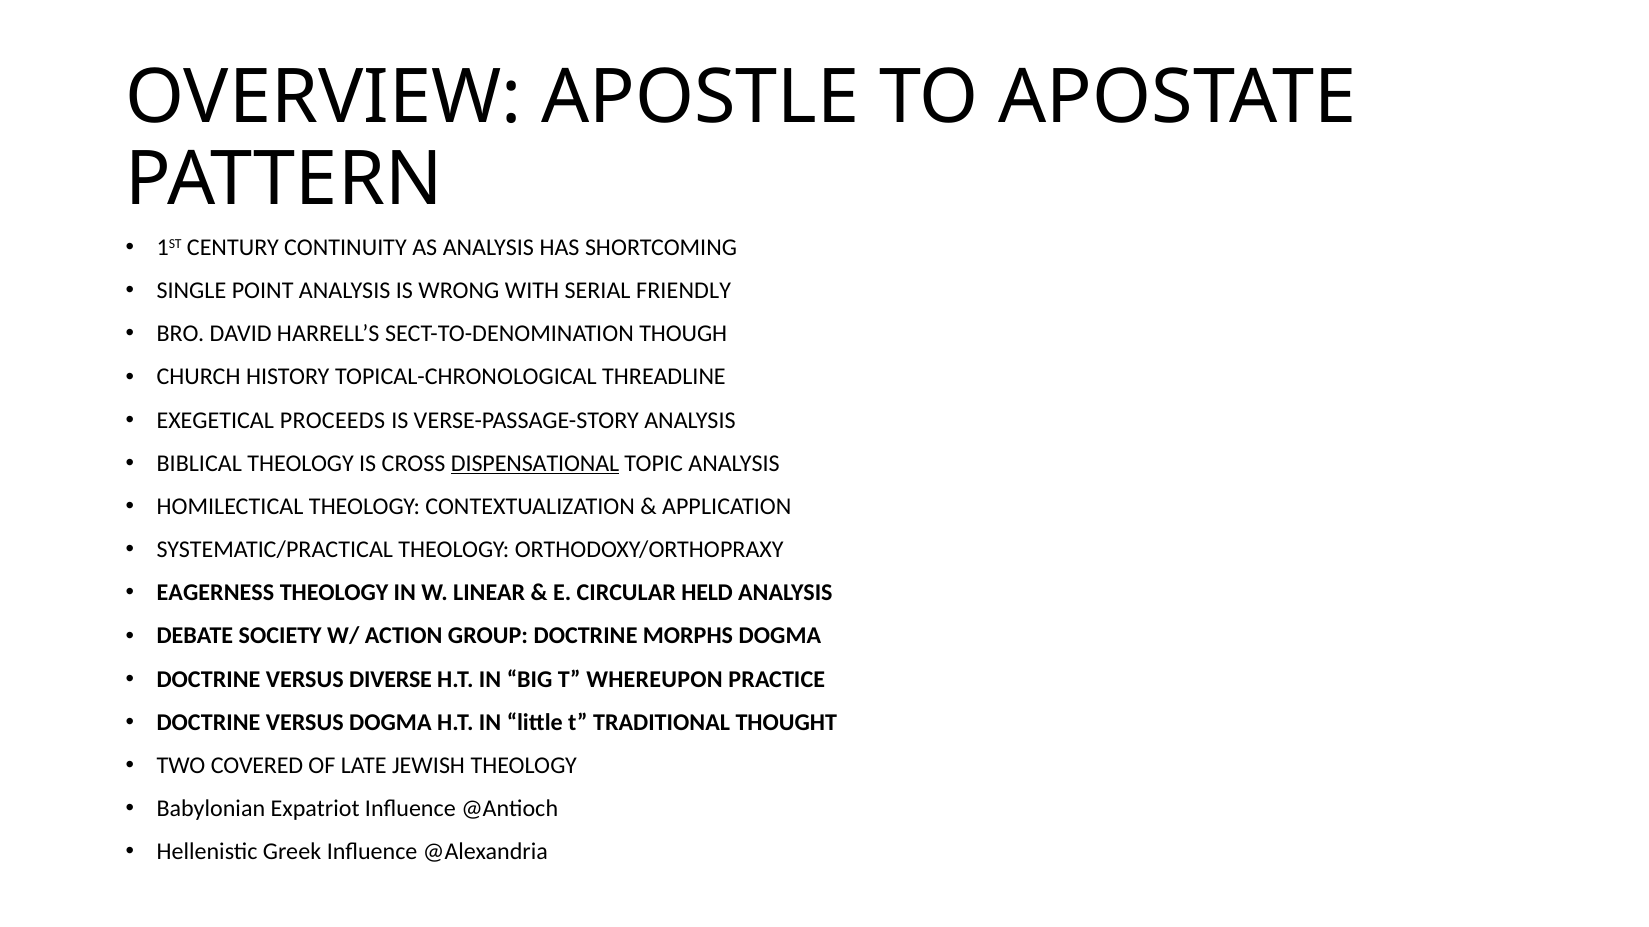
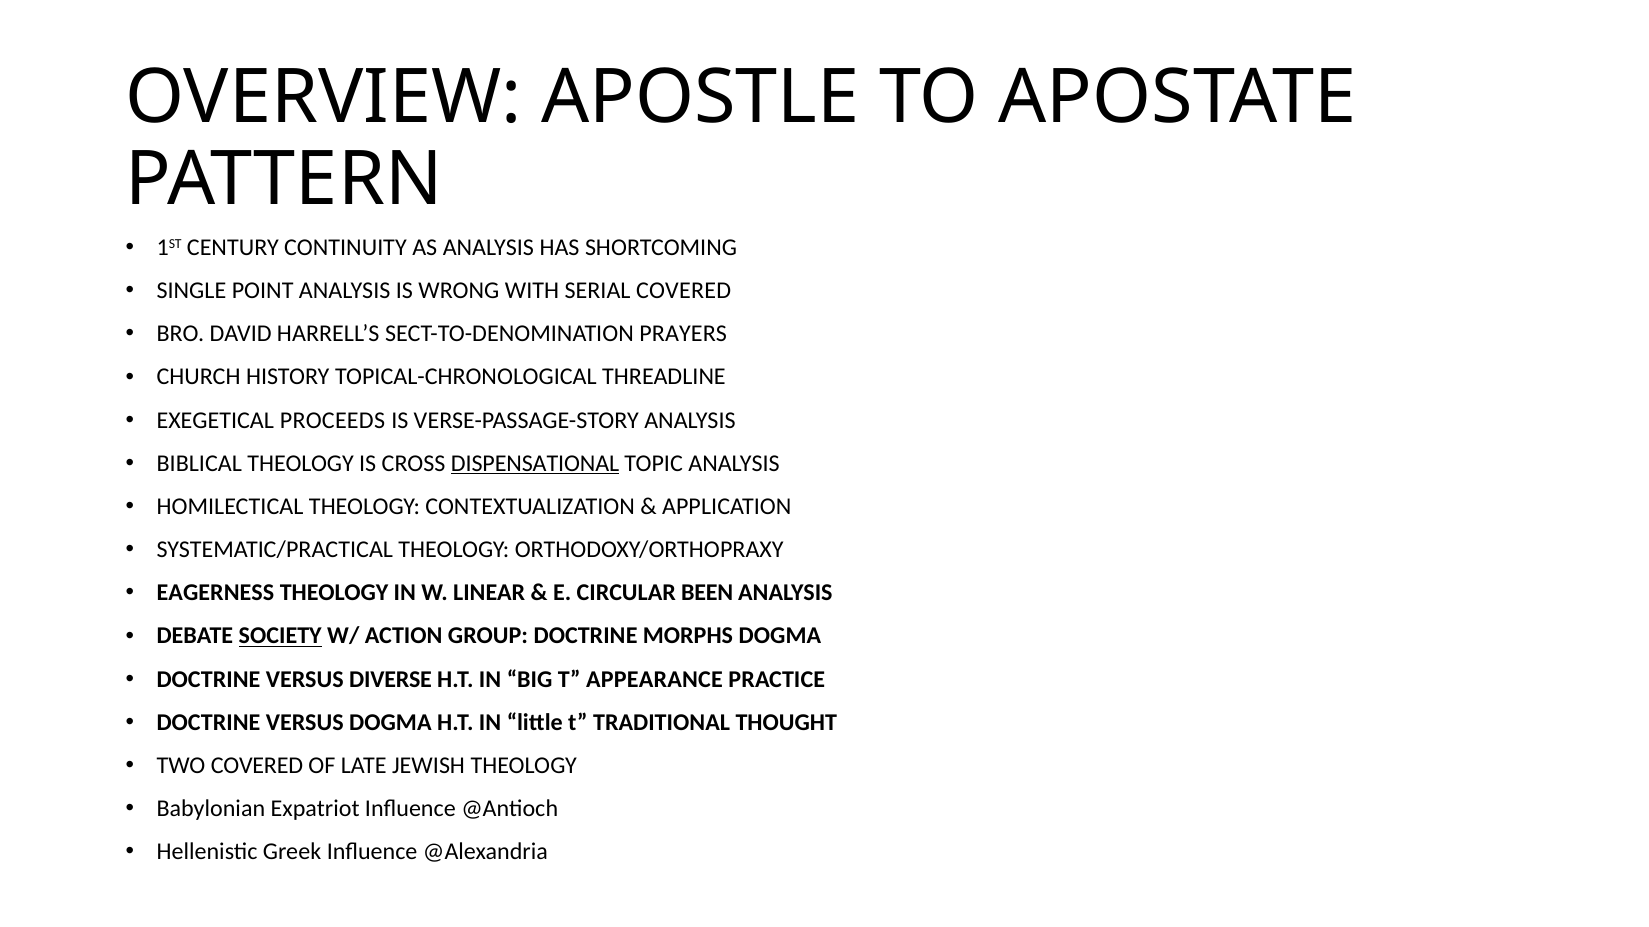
SERIAL FRIENDLY: FRIENDLY -> COVERED (684, 291)
THOUGH: THOUGH -> PRAYERS (683, 334)
HELD: HELD -> BEEN (707, 593)
SOCIETY underline: none -> present (280, 636)
WHEREUPON: WHEREUPON -> APPEARANCE (654, 680)
